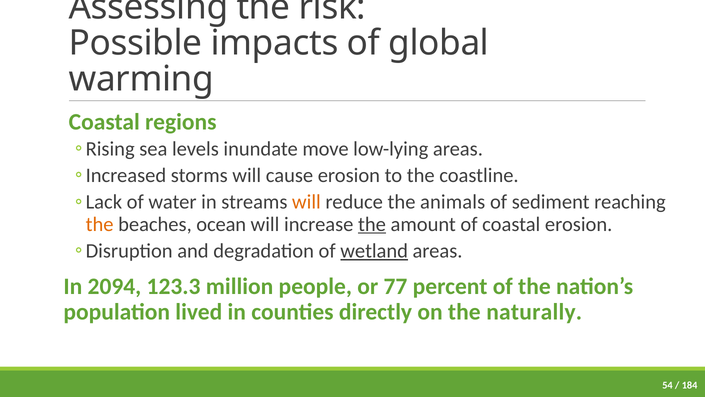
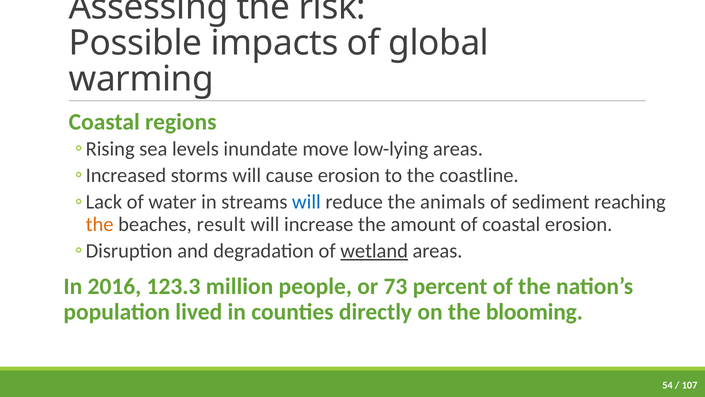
will colour: orange -> blue (306, 202)
ocean: ocean -> result (221, 224)
the underline: present -> none (372, 224)
2094: 2094 -> 2016 (114, 286)
77: 77 -> 73 (395, 286)
naturally: naturally -> blooming (534, 312)
184: 184 -> 107 (690, 385)
